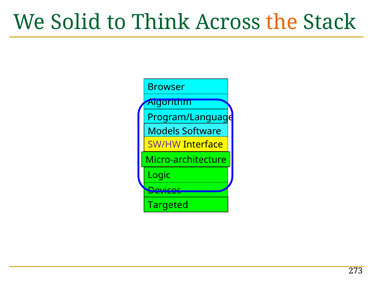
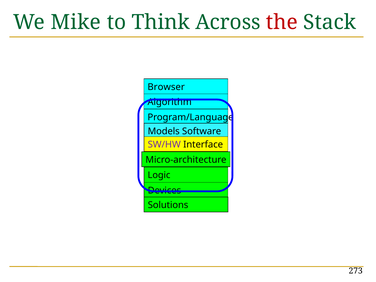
Solid: Solid -> Mike (76, 22)
the colour: orange -> red (282, 22)
Targeted: Targeted -> Solutions (168, 205)
